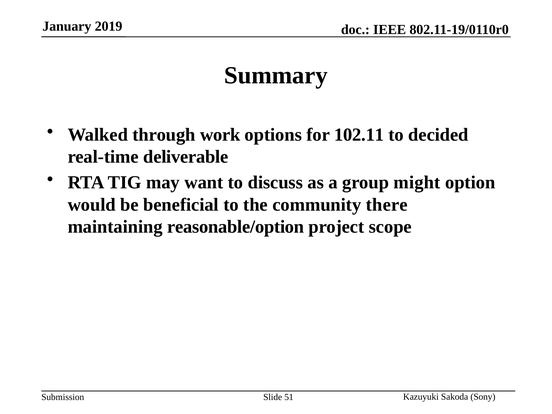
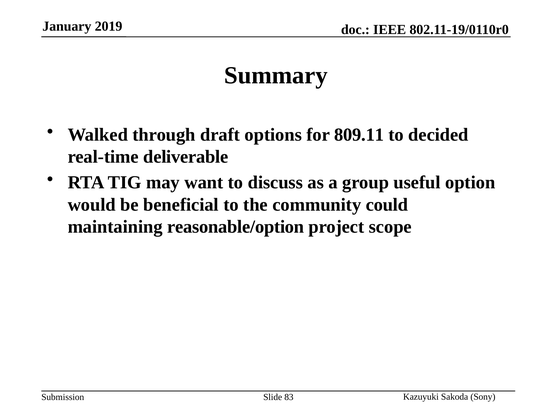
work: work -> draft (220, 135)
102.11: 102.11 -> 809.11 (359, 135)
might: might -> useful (417, 183)
there: there -> could (387, 205)
51: 51 -> 83 (289, 397)
